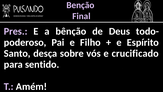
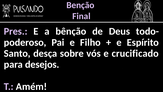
sentido: sentido -> desejos (42, 64)
